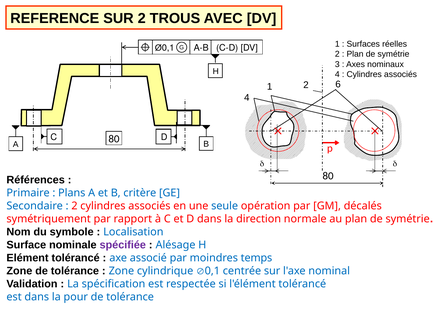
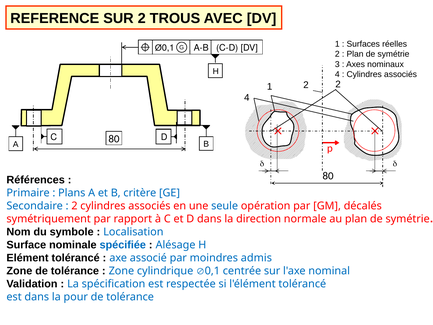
2 6: 6 -> 2 (338, 84)
spécifiée colour: purple -> blue (123, 245)
temps: temps -> admis (256, 258)
